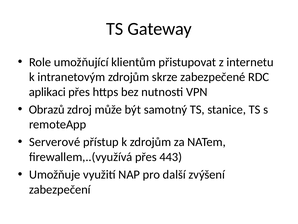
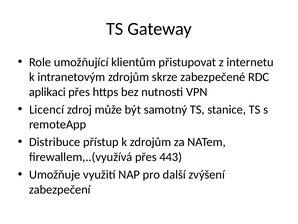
Obrazů: Obrazů -> Licencí (47, 109)
Serverové: Serverové -> Distribuce (55, 142)
